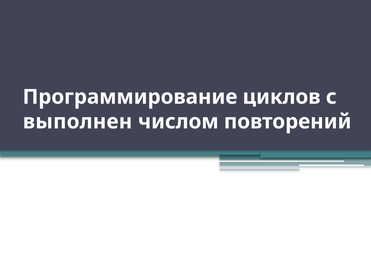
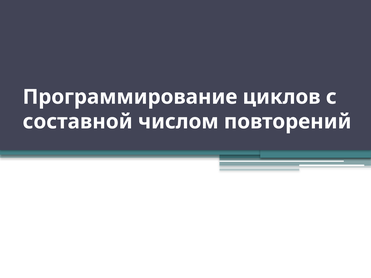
выполнен: выполнен -> составной (78, 122)
